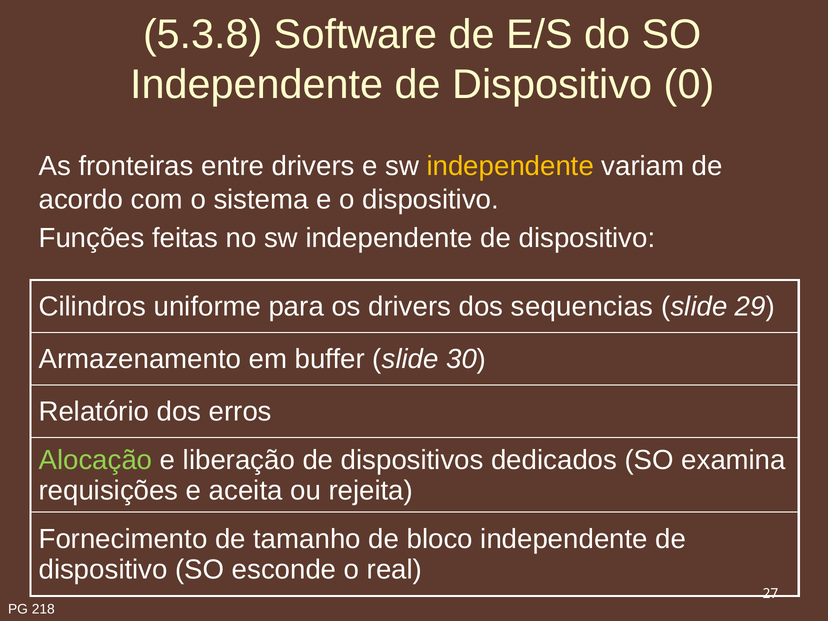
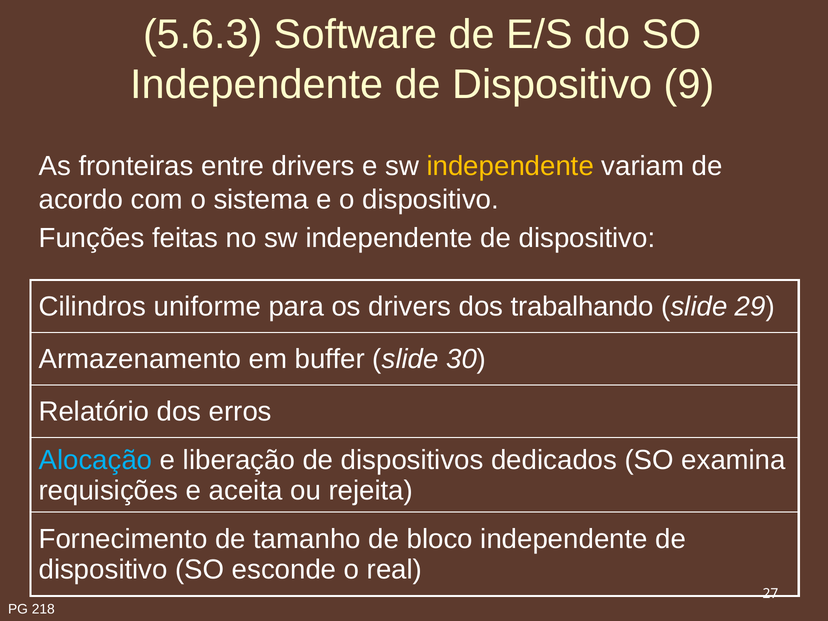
5.3.8: 5.3.8 -> 5.6.3 (203, 35)
0: 0 -> 9 (689, 84)
sequencias: sequencias -> trabalhando (582, 307)
Alocação colour: light green -> light blue (96, 460)
